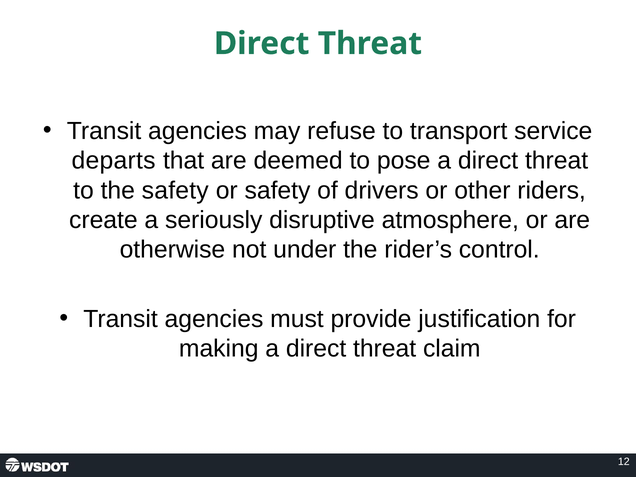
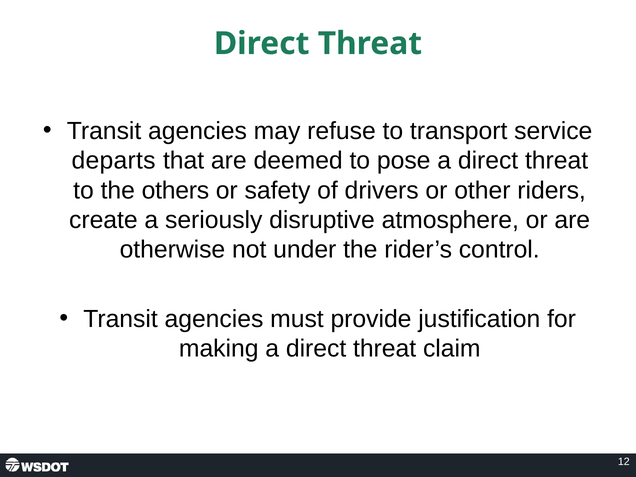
the safety: safety -> others (175, 190)
